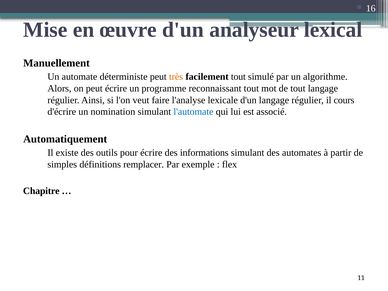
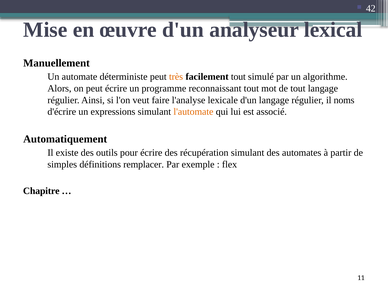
16: 16 -> 42 (371, 9)
cours: cours -> noms (344, 100)
nomination: nomination -> expressions (113, 112)
l'automate colour: blue -> orange (193, 112)
informations: informations -> récupération (204, 153)
